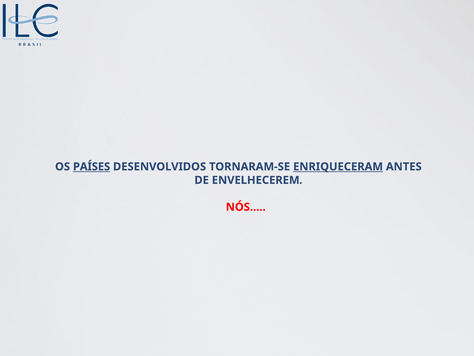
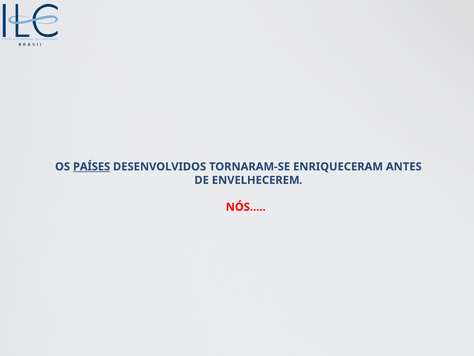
ENRIQUECERAM underline: present -> none (338, 166)
